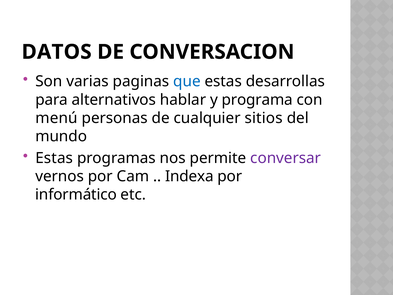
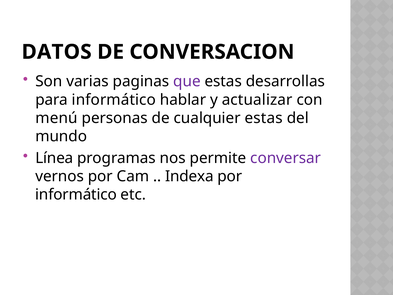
que colour: blue -> purple (187, 81)
para alternativos: alternativos -> informático (114, 100)
programa: programa -> actualizar (257, 100)
cualquier sitios: sitios -> estas (264, 118)
Estas: Estas -> Línea (54, 158)
